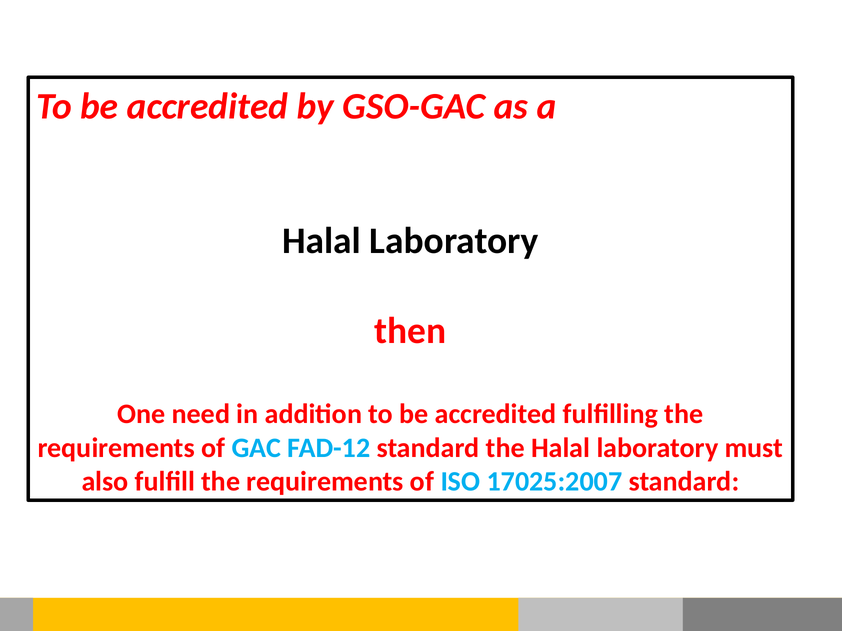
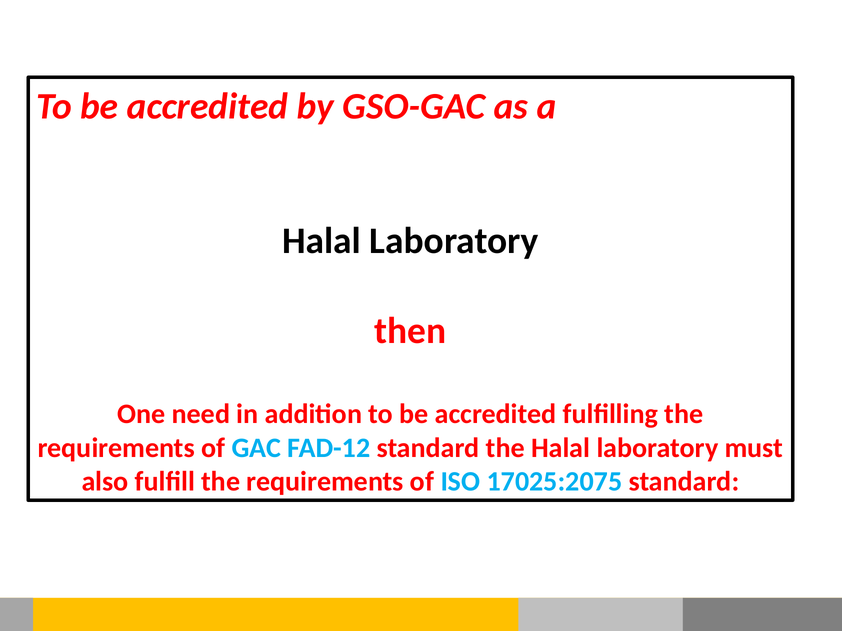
17025:2007: 17025:2007 -> 17025:2075 (554, 482)
